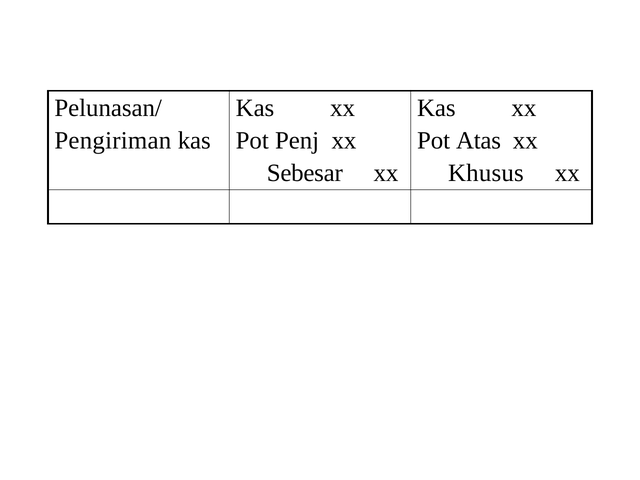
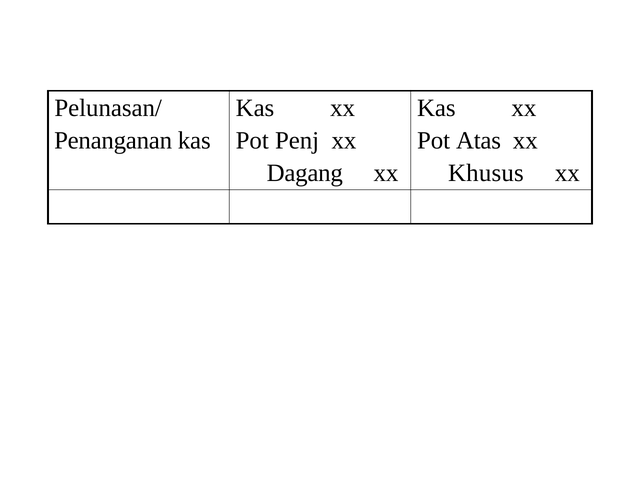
Pengiriman: Pengiriman -> Penanganan (113, 140)
Sebesar: Sebesar -> Dagang (305, 173)
